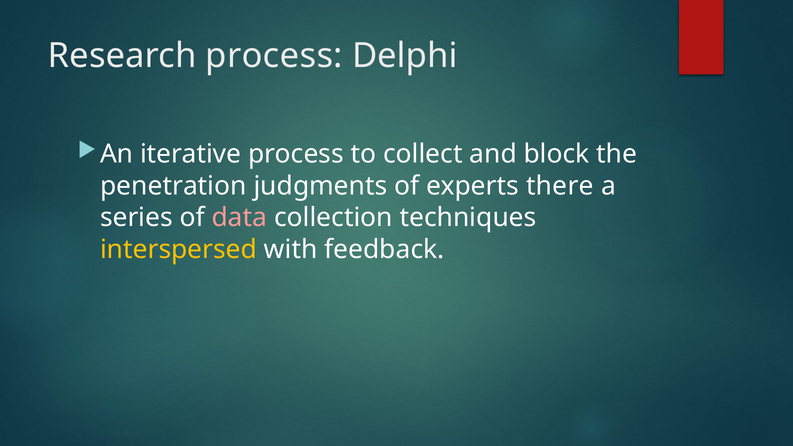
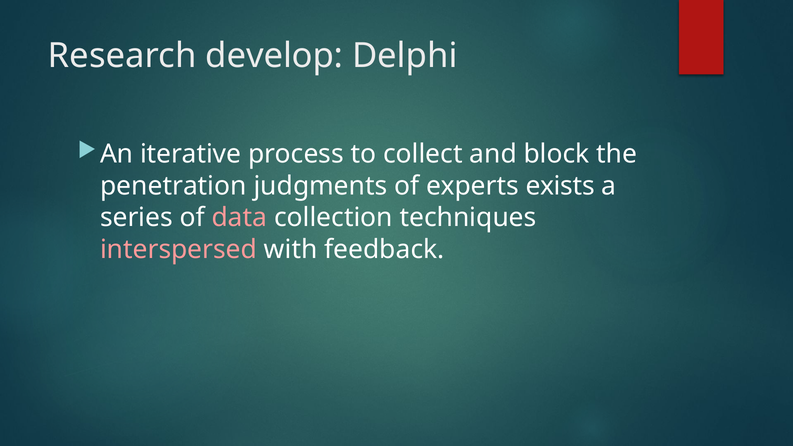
Research process: process -> develop (274, 56)
there: there -> exists (560, 186)
interspersed colour: yellow -> pink (179, 249)
